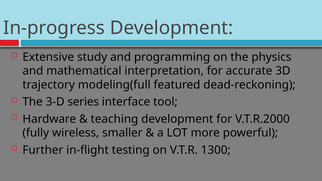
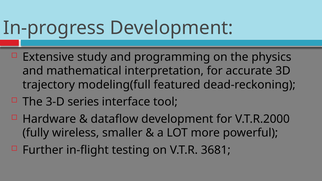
teaching: teaching -> dataflow (114, 119)
1300: 1300 -> 3681 (216, 150)
